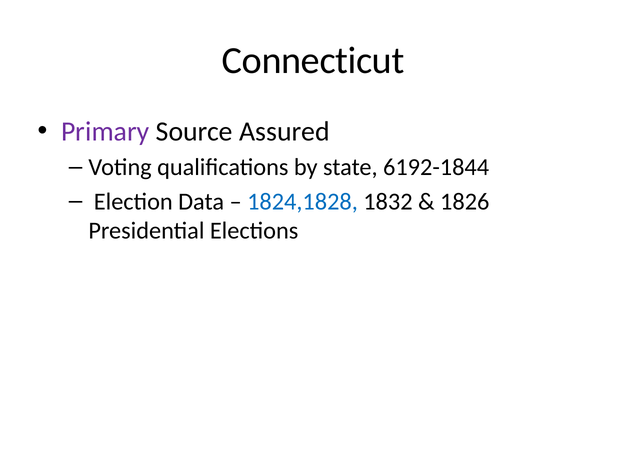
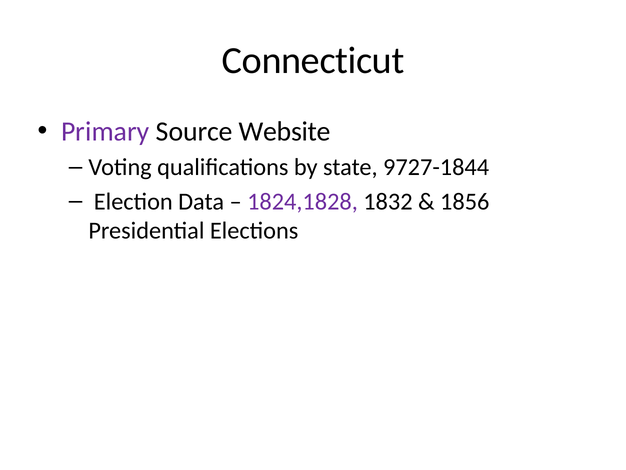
Assured: Assured -> Website (285, 131)
6192-1844: 6192-1844 -> 9727-1844 (436, 167)
1824,1828 colour: blue -> purple (302, 201)
1826: 1826 -> 1856 (465, 201)
